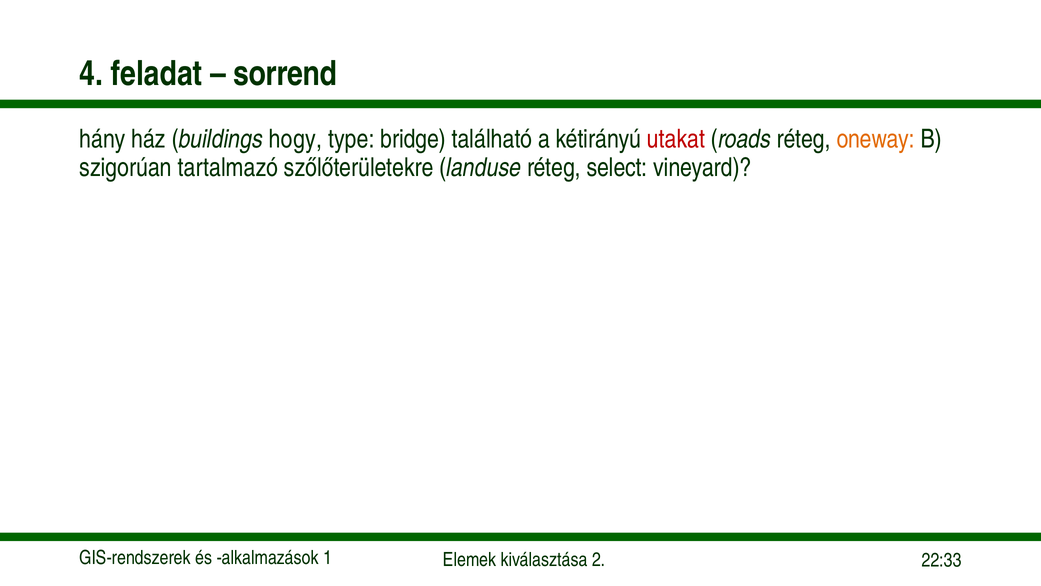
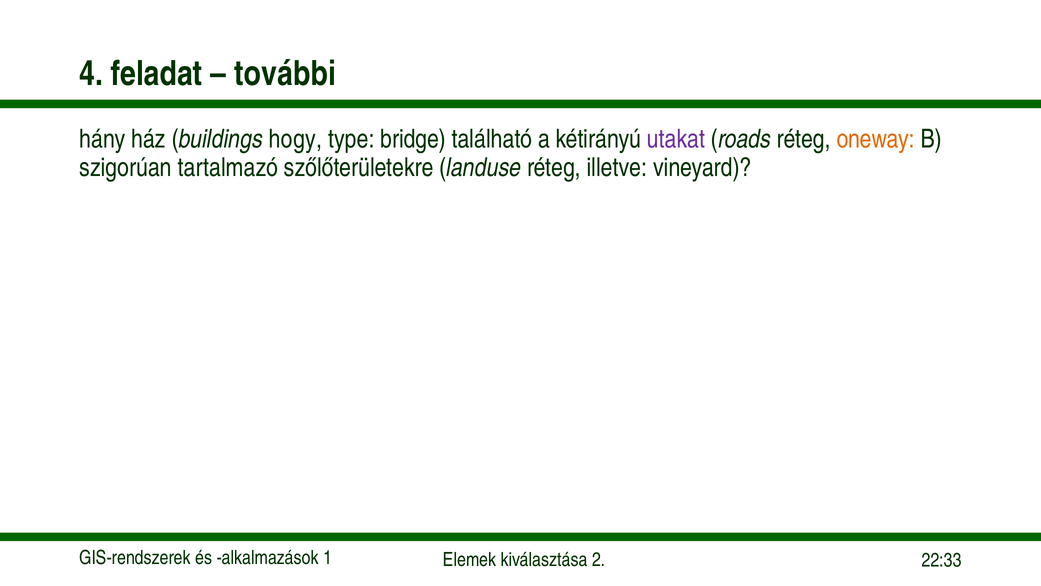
sorrend: sorrend -> további (285, 74)
utakat colour: red -> purple (676, 139)
select: select -> illetve (617, 167)
